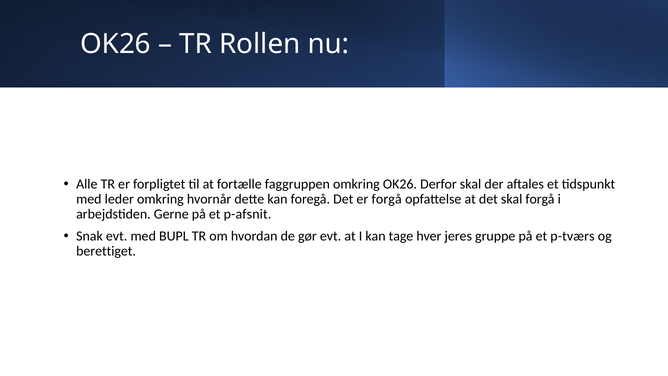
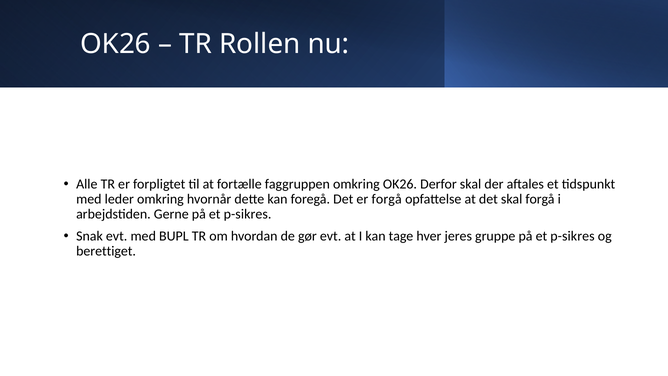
Gerne på et p-afsnit: p-afsnit -> p-sikres (248, 214)
gruppe på et p-tværs: p-tværs -> p-sikres (572, 236)
